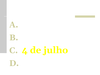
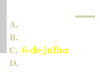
4: 4 -> 6 (25, 50)
